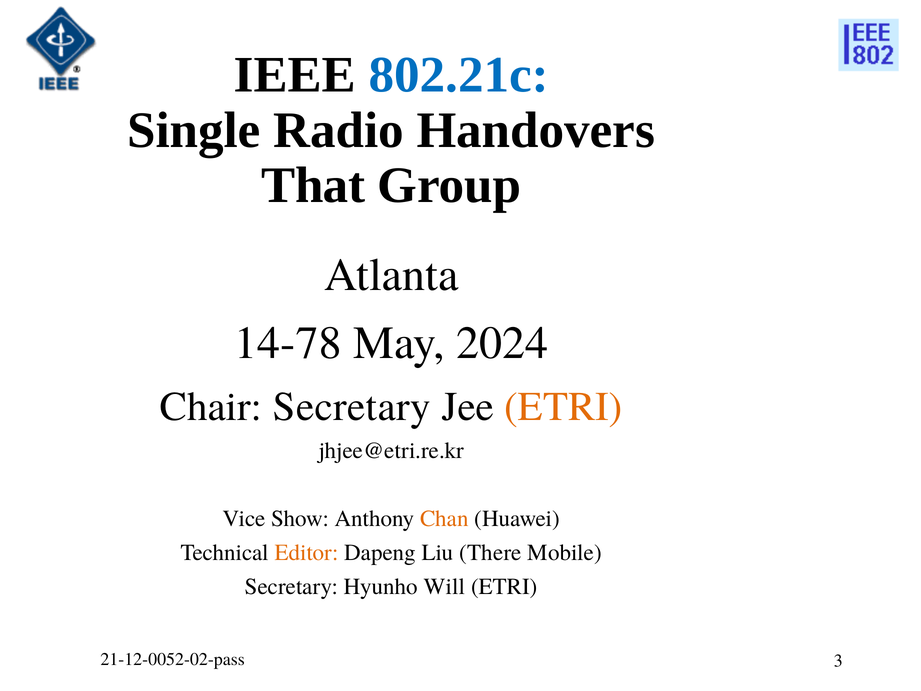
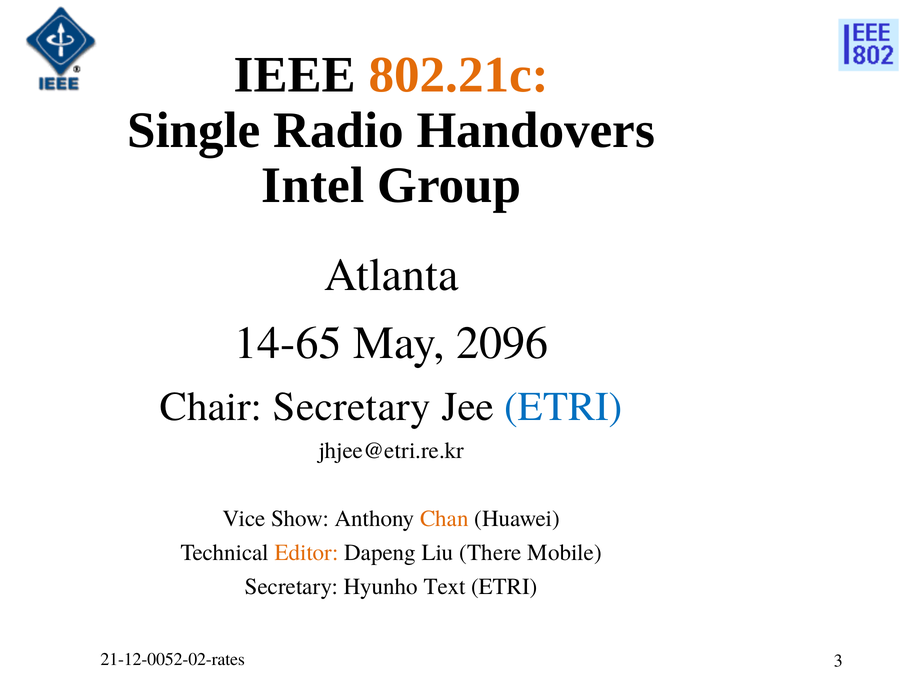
802.21c colour: blue -> orange (459, 75)
That: That -> Intel (313, 185)
14-78: 14-78 -> 14-65 (288, 343)
2024: 2024 -> 2096 (502, 343)
ETRI colour: orange -> blue (563, 406)
Will: Will -> Text (444, 587)
21-12-0052-02-pass: 21-12-0052-02-pass -> 21-12-0052-02-rates (173, 659)
